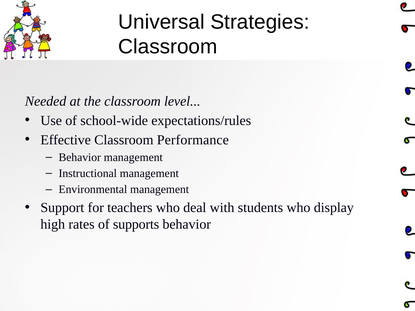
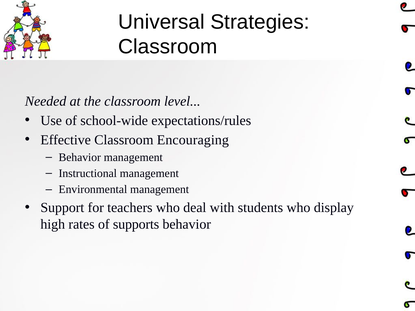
Performance: Performance -> Encouraging (193, 140)
